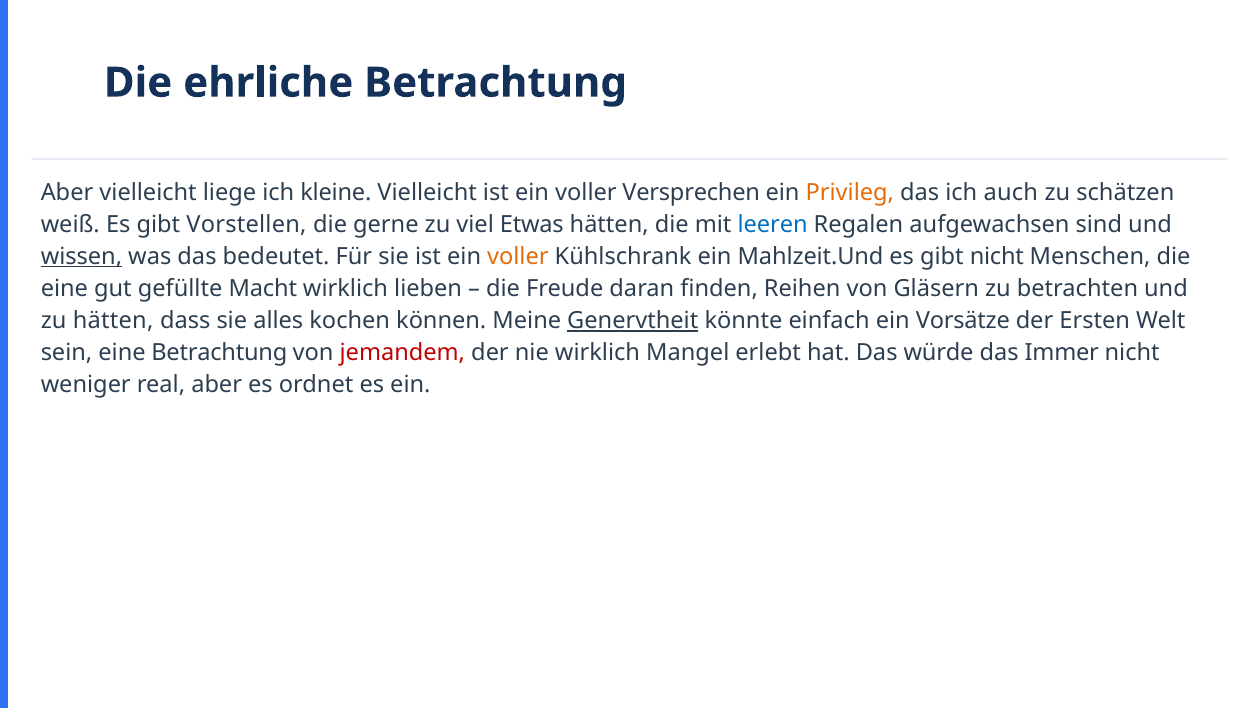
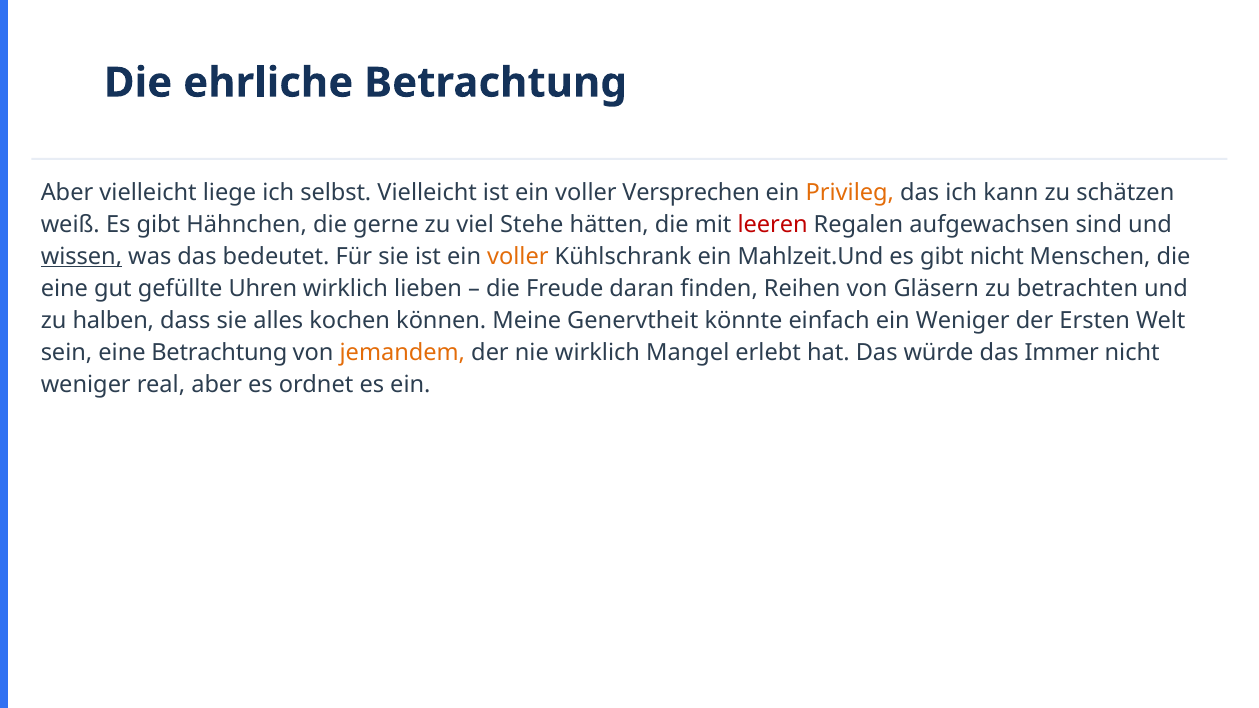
kleine: kleine -> selbst (336, 192)
auch: auch -> kann (1011, 192)
Vorstellen: Vorstellen -> Hähnchen (247, 225)
Etwas: Etwas -> Stehe (532, 225)
leeren colour: blue -> red (773, 225)
Macht: Macht -> Uhren (263, 289)
zu hätten: hätten -> halben (113, 321)
Genervtheit underline: present -> none (633, 321)
ein Vorsätze: Vorsätze -> Weniger (963, 321)
jemandem colour: red -> orange (402, 353)
